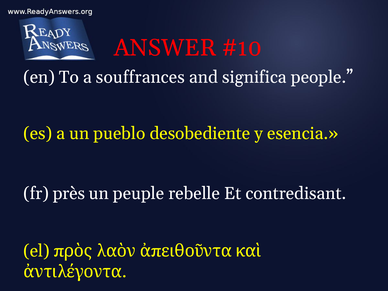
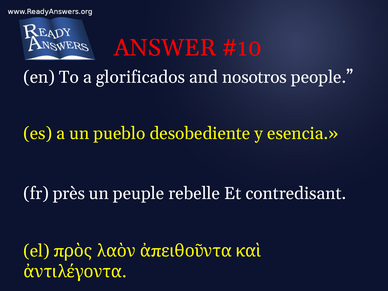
souffrances: souffrances -> glorificados (140, 77)
significa: significa -> nosotros (255, 77)
